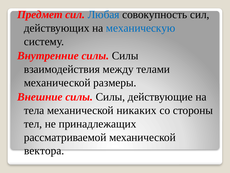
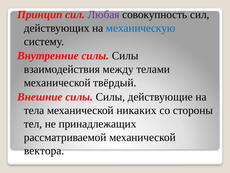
Предмет: Предмет -> Принцип (40, 15)
Любая colour: blue -> purple (104, 15)
размеры: размеры -> твёрдый (115, 82)
